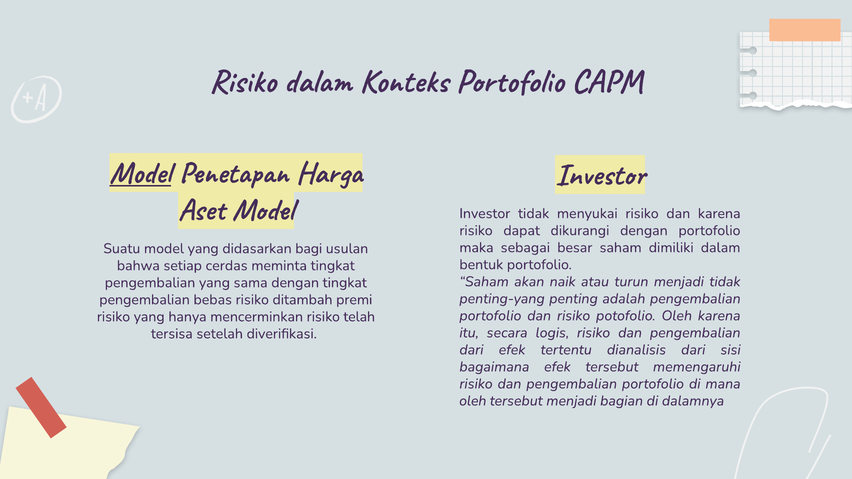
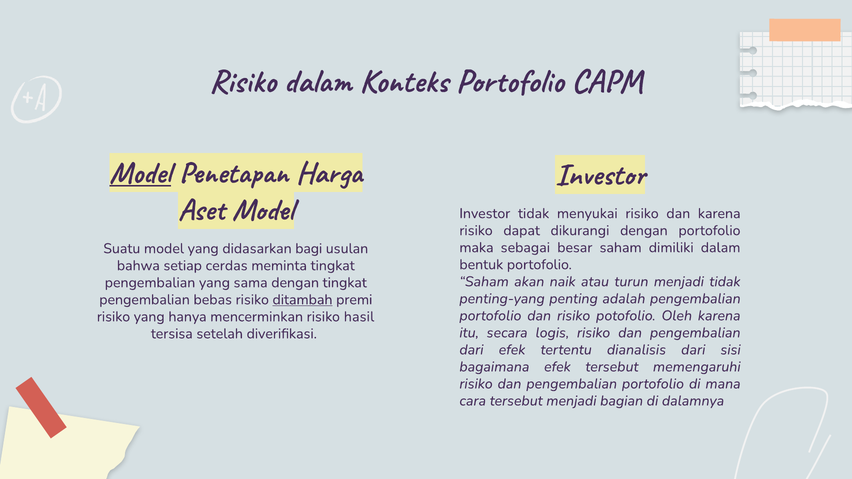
ditambah underline: none -> present (302, 300)
telah: telah -> hasil (359, 317)
oleh: oleh -> cara (473, 401)
